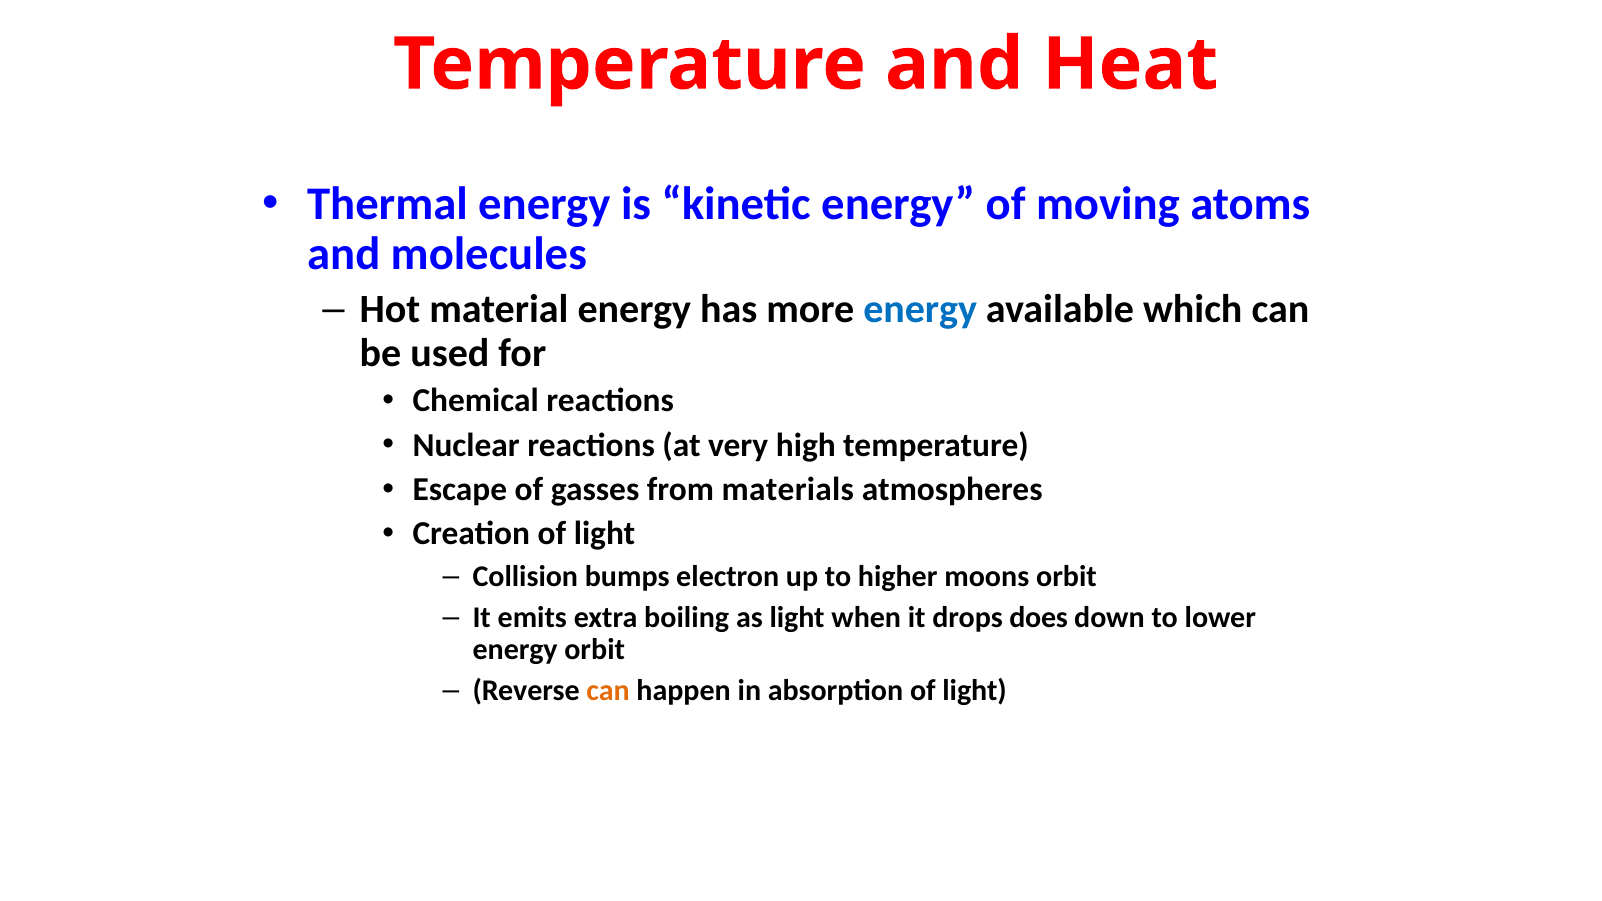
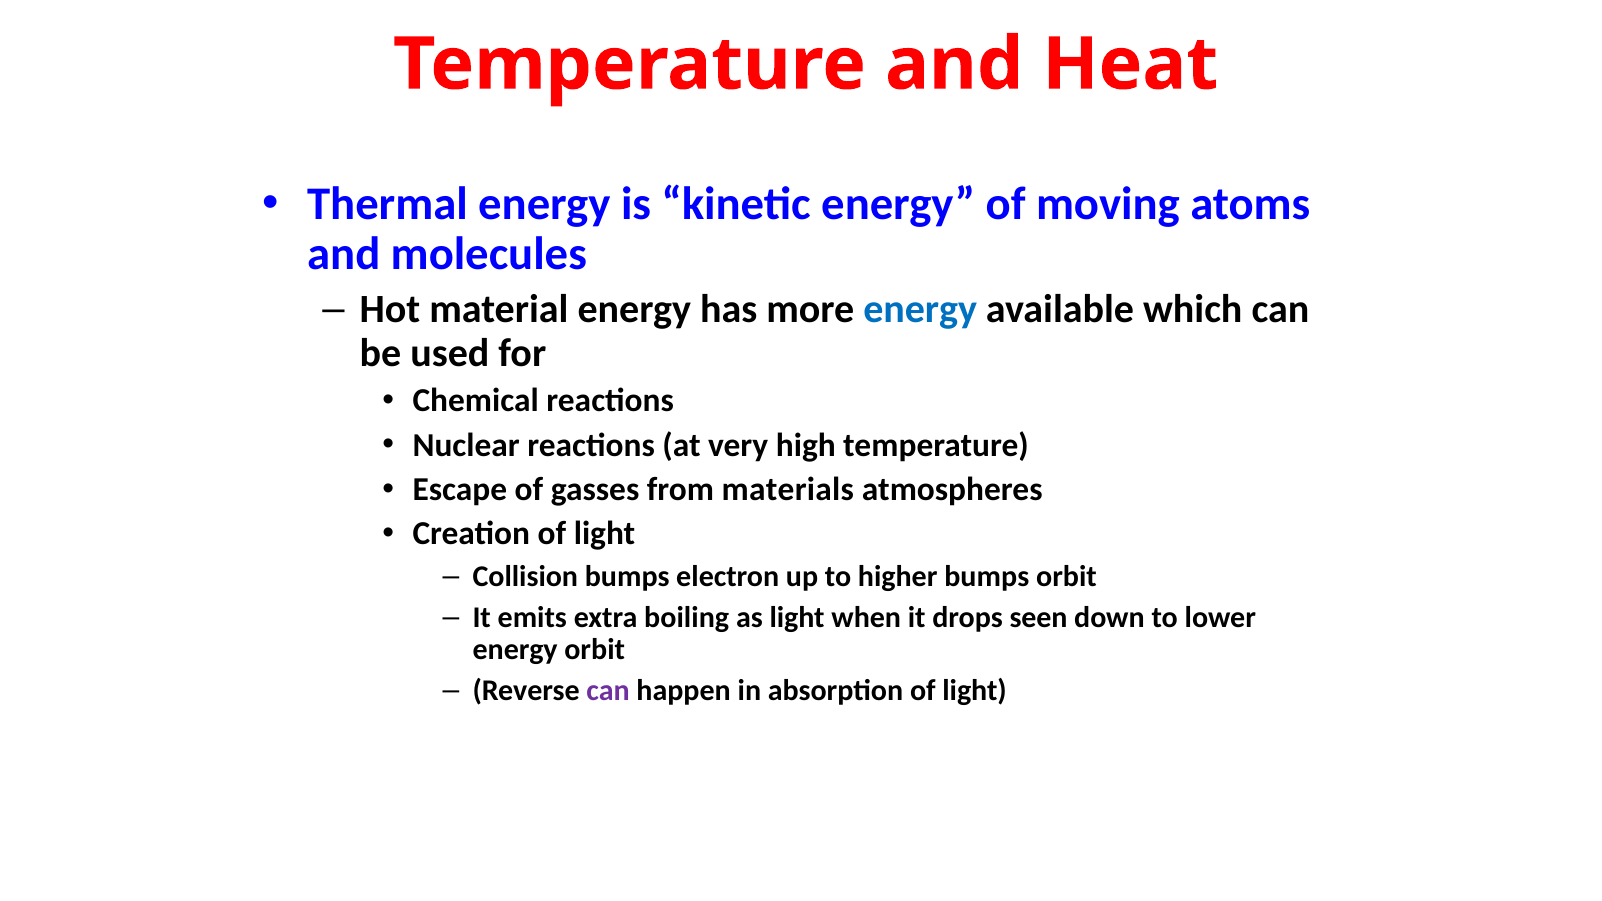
higher moons: moons -> bumps (987, 577)
does: does -> seen (1039, 617)
can colour: orange -> purple (608, 691)
